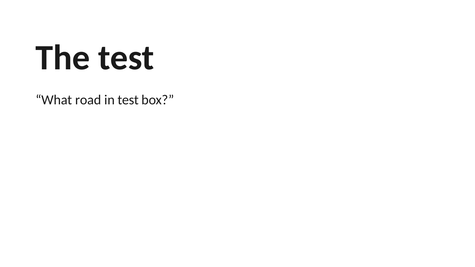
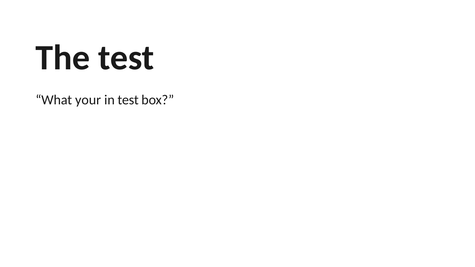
road: road -> your (88, 100)
